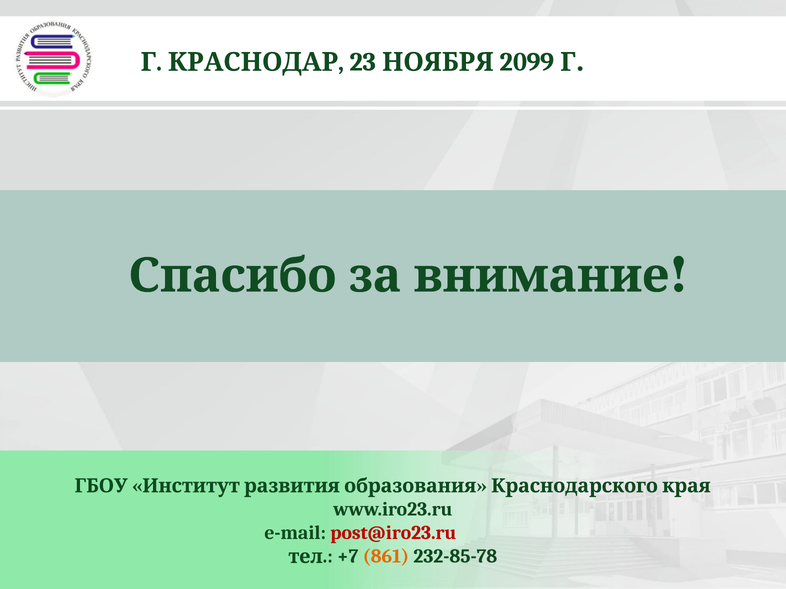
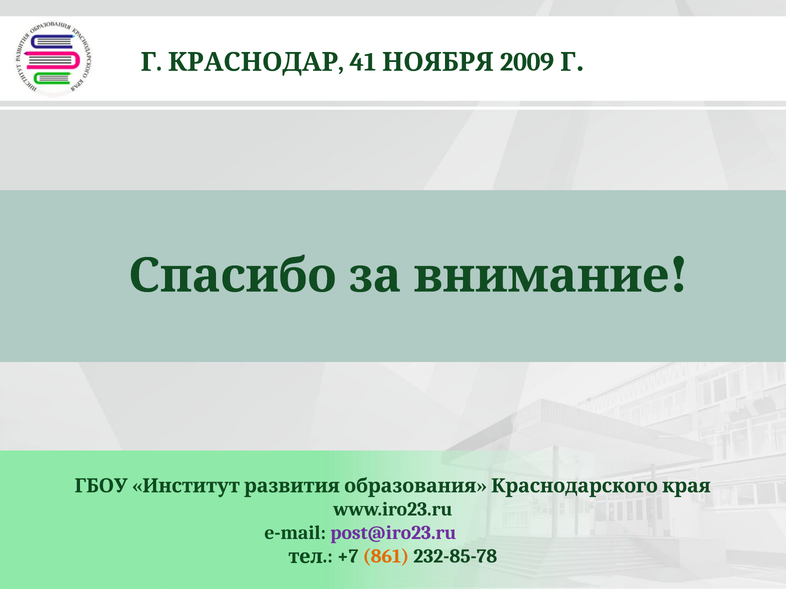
23: 23 -> 41 (363, 62)
2099: 2099 -> 2009 (527, 62)
post@iro23.ru colour: red -> purple (393, 533)
